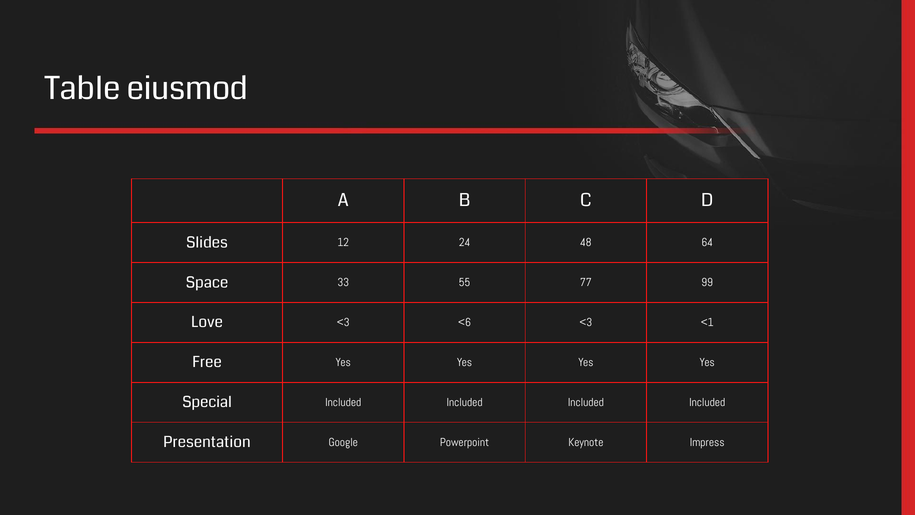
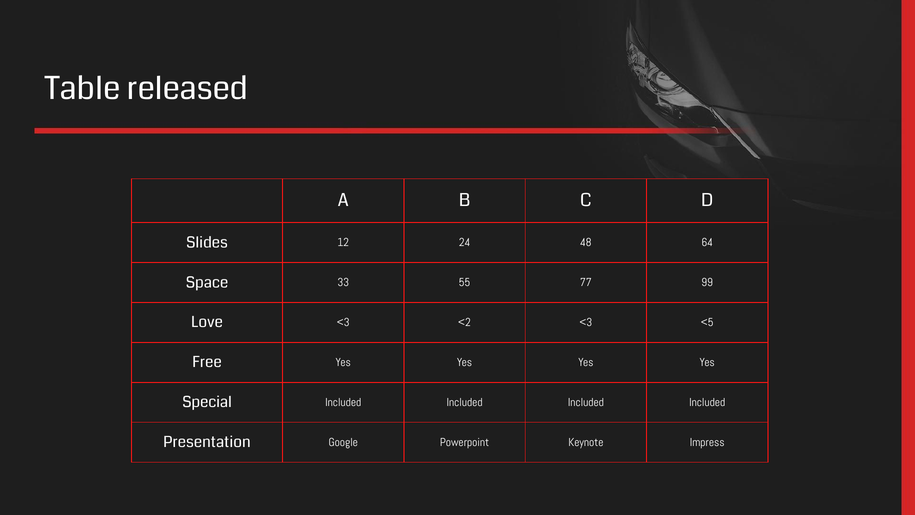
eiusmod: eiusmod -> released (187, 89)
<6: <6 -> <2 (464, 322)
<1: <1 -> <5 (707, 322)
